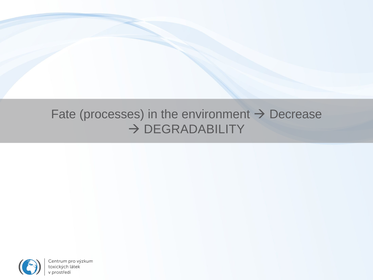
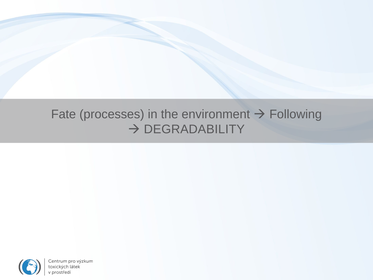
Decrease: Decrease -> Following (296, 114)
